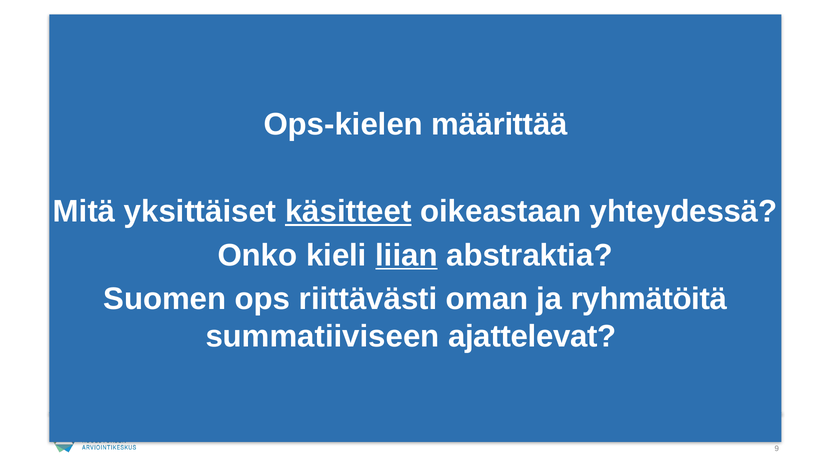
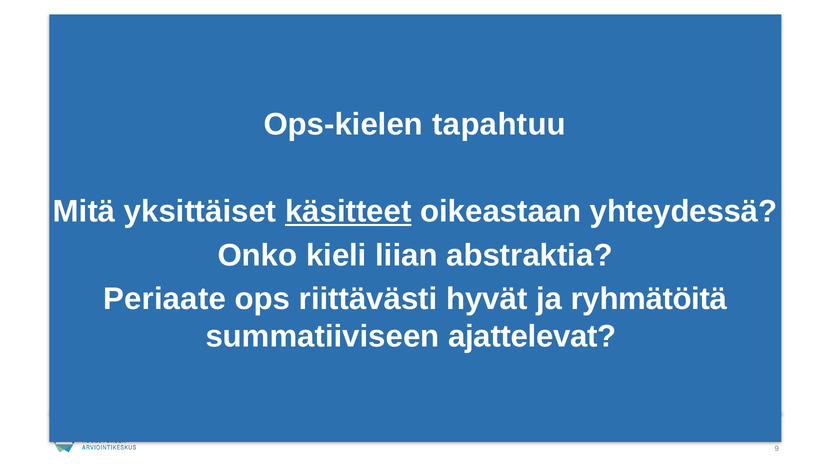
määrittää: määrittää -> tapahtuu (499, 124)
liian underline: present -> none (406, 255)
Suomen: Suomen -> Periaate (165, 299)
oman: oman -> hyvät (487, 299)
